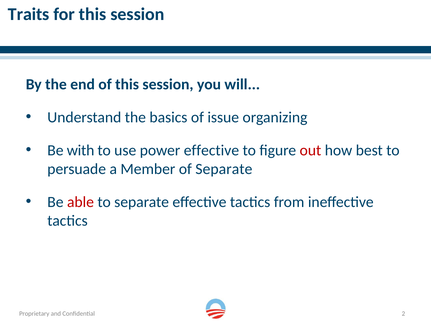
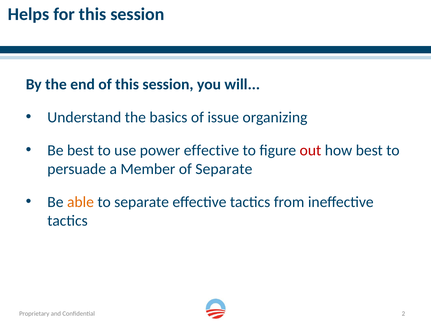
Traits: Traits -> Helps (29, 14)
Be with: with -> best (81, 150)
able colour: red -> orange (80, 202)
